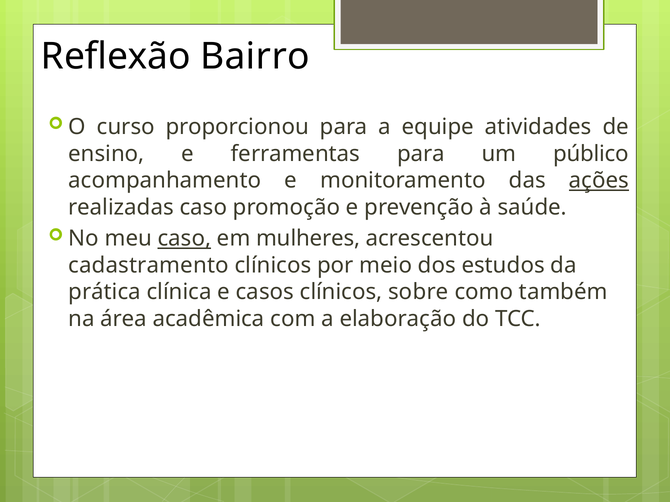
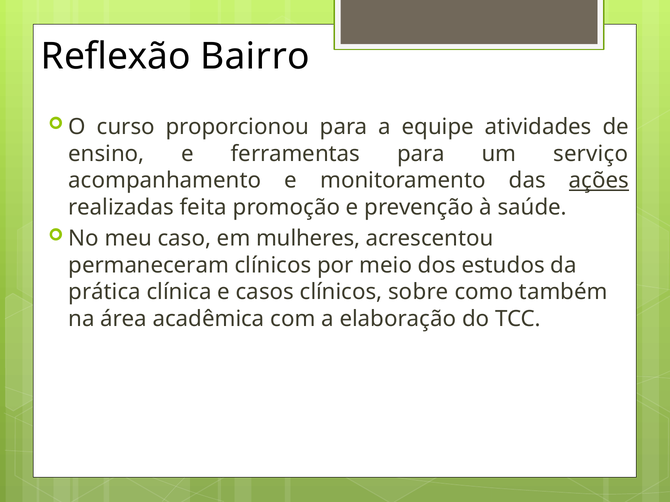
público: público -> serviço (591, 154)
realizadas caso: caso -> feita (203, 208)
caso underline: present -> none (184, 239)
cadastramento: cadastramento -> permaneceram (149, 266)
